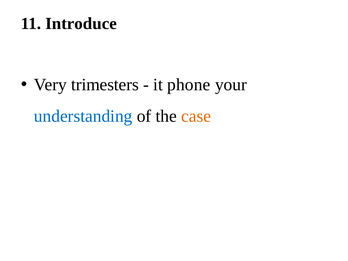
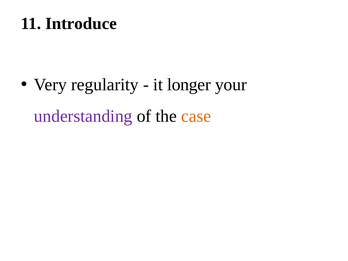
trimesters: trimesters -> regularity (105, 85)
phone: phone -> longer (189, 85)
understanding colour: blue -> purple (83, 116)
